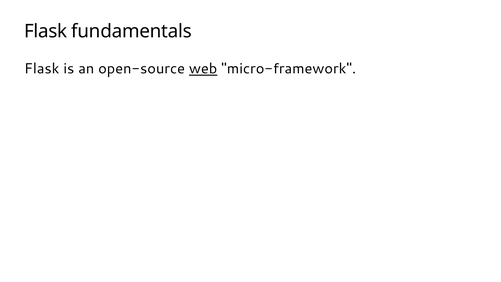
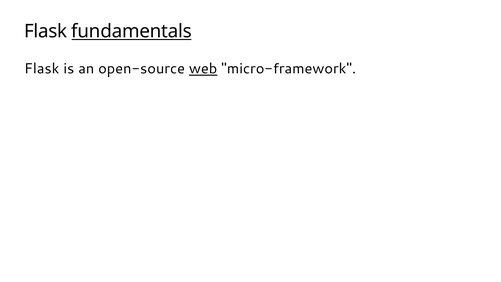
fundamentals underline: none -> present (132, 31)
